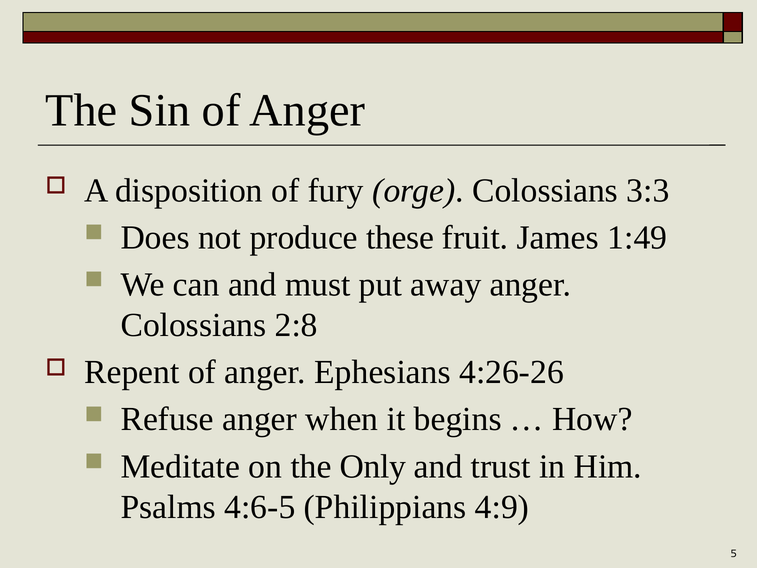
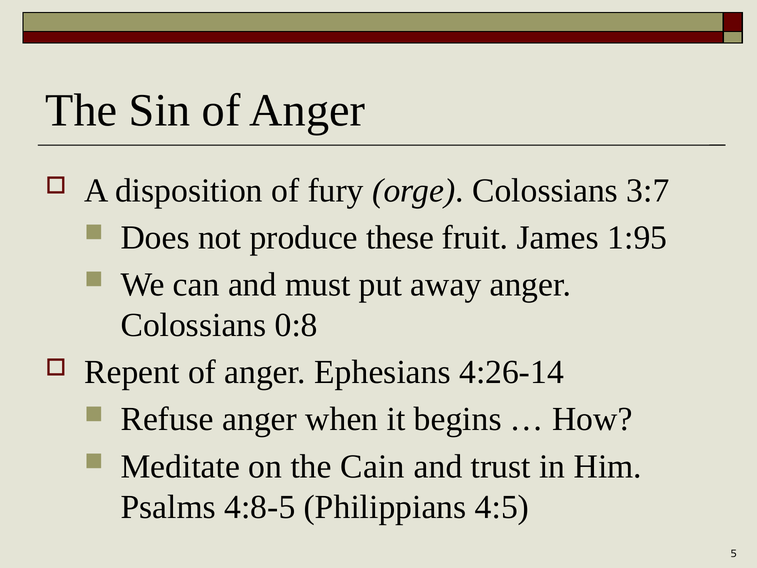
3:3: 3:3 -> 3:7 (648, 190)
1:49: 1:49 -> 1:95 (637, 237)
2:8: 2:8 -> 0:8 (296, 325)
4:26-26: 4:26-26 -> 4:26-14 (512, 372)
Only: Only -> Cain (373, 466)
4:6-5: 4:6-5 -> 4:8-5 (260, 507)
4:9: 4:9 -> 4:5 (502, 507)
